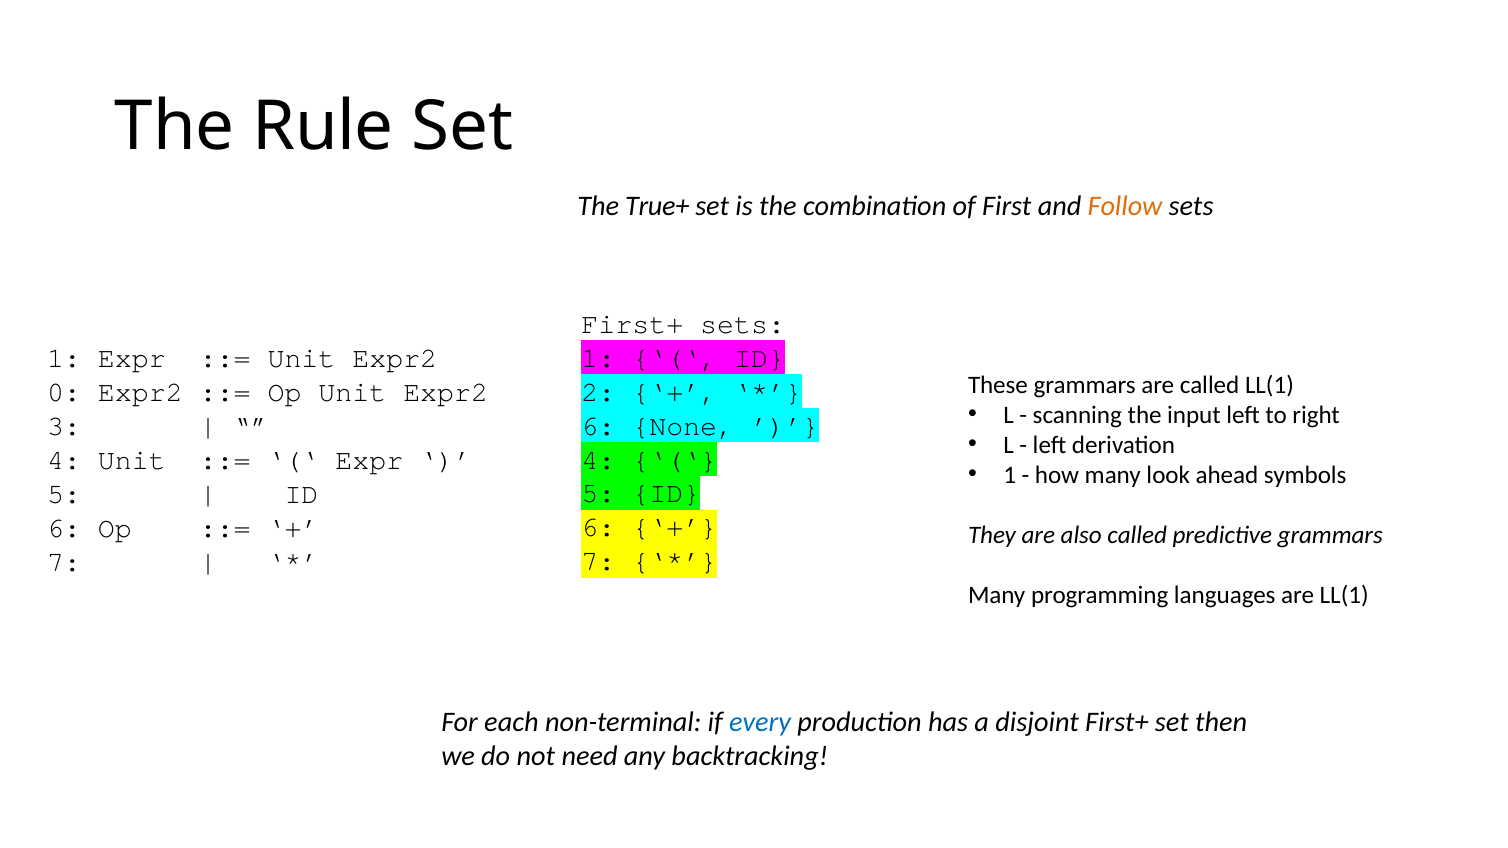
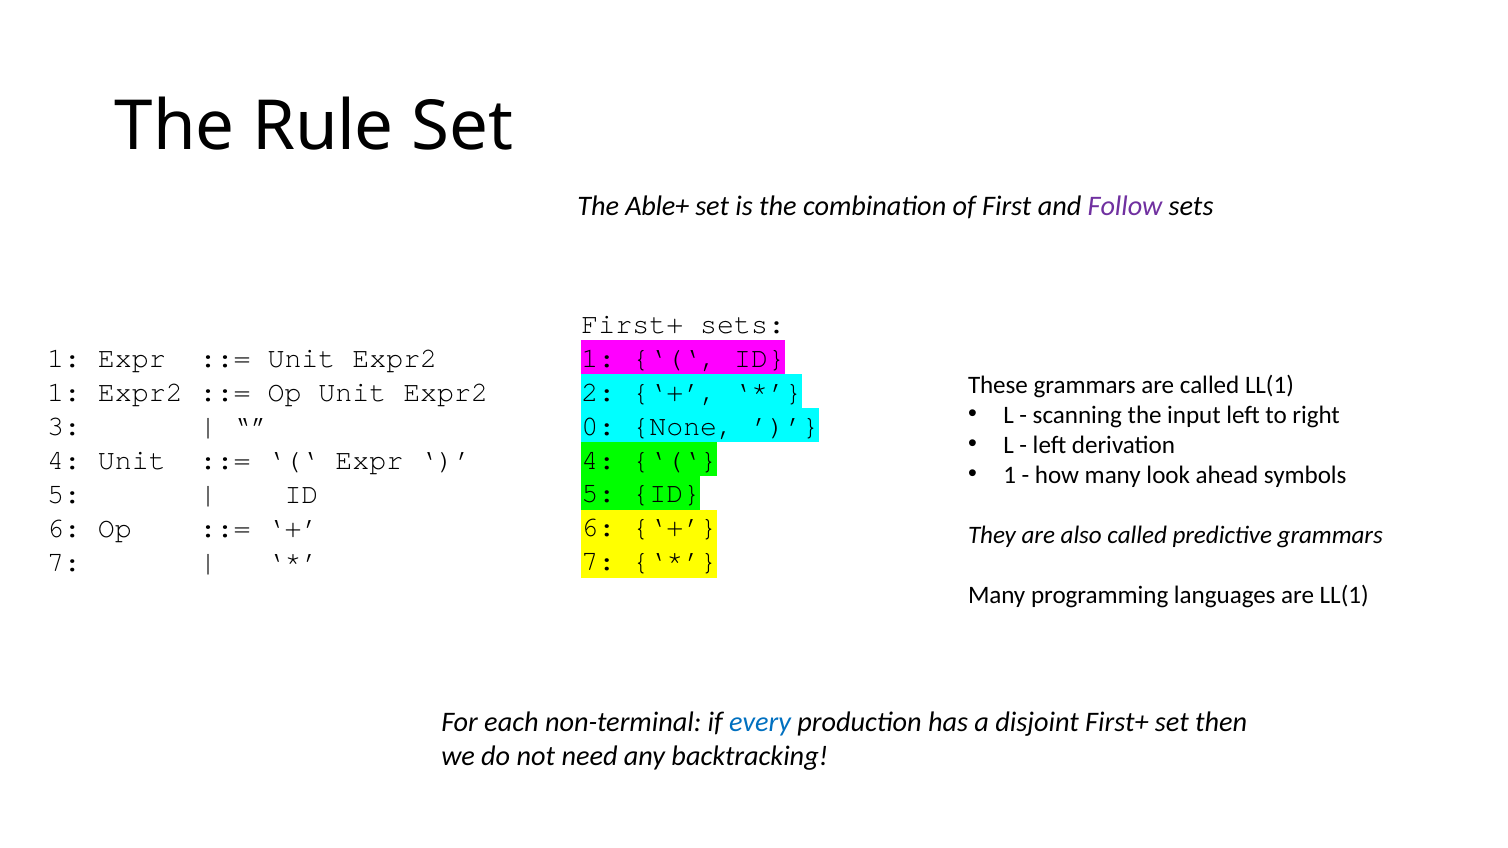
True+: True+ -> Able+ (657, 206)
Follow colour: orange -> purple (1125, 206)
0: 0 -> 1 (64, 392)
6: 6 -> 0 (598, 426)
